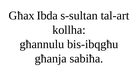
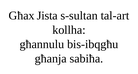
Ibda: Ibda -> Jista (47, 16)
